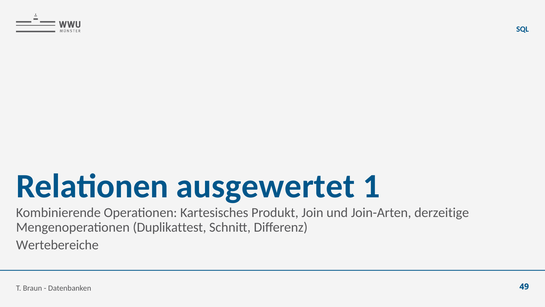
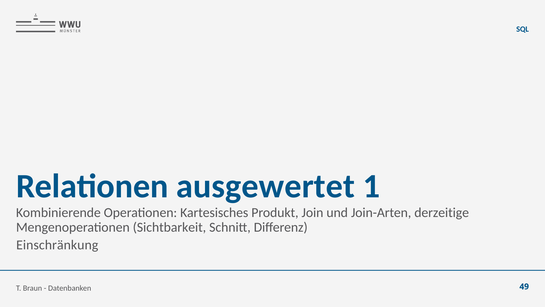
Duplikattest: Duplikattest -> Sichtbarkeit (169, 227)
Wertebereiche: Wertebereiche -> Einschränkung (57, 245)
